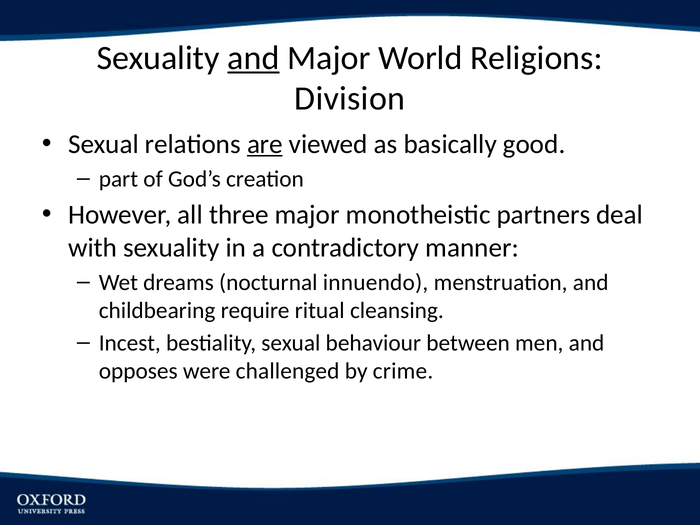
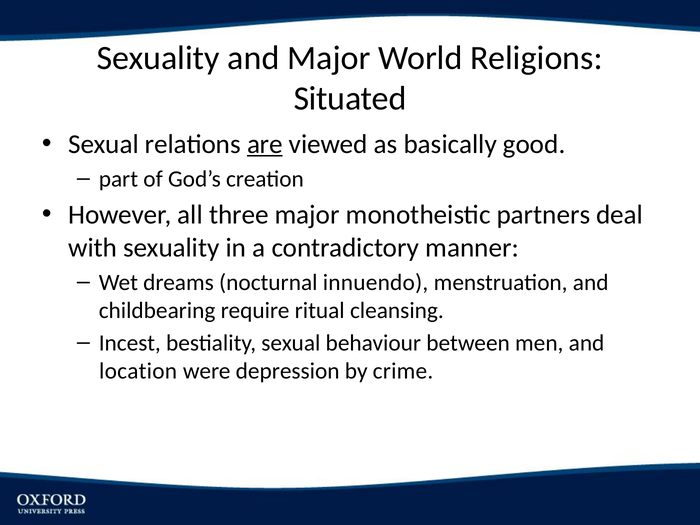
and underline: present -> none (253, 58)
Division: Division -> Situated (350, 99)
opposes: opposes -> location (138, 371)
challenged: challenged -> depression (288, 371)
